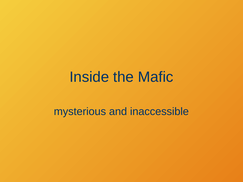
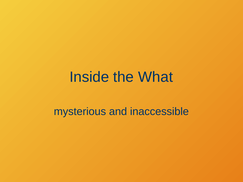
Mafic: Mafic -> What (156, 77)
